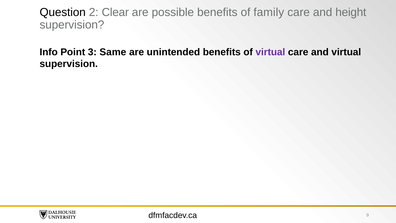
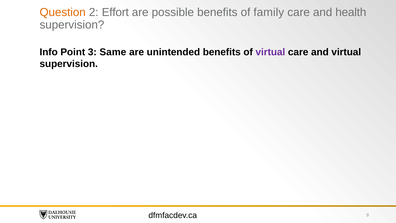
Question colour: black -> orange (63, 12)
Clear: Clear -> Effort (115, 12)
height: height -> health (351, 12)
